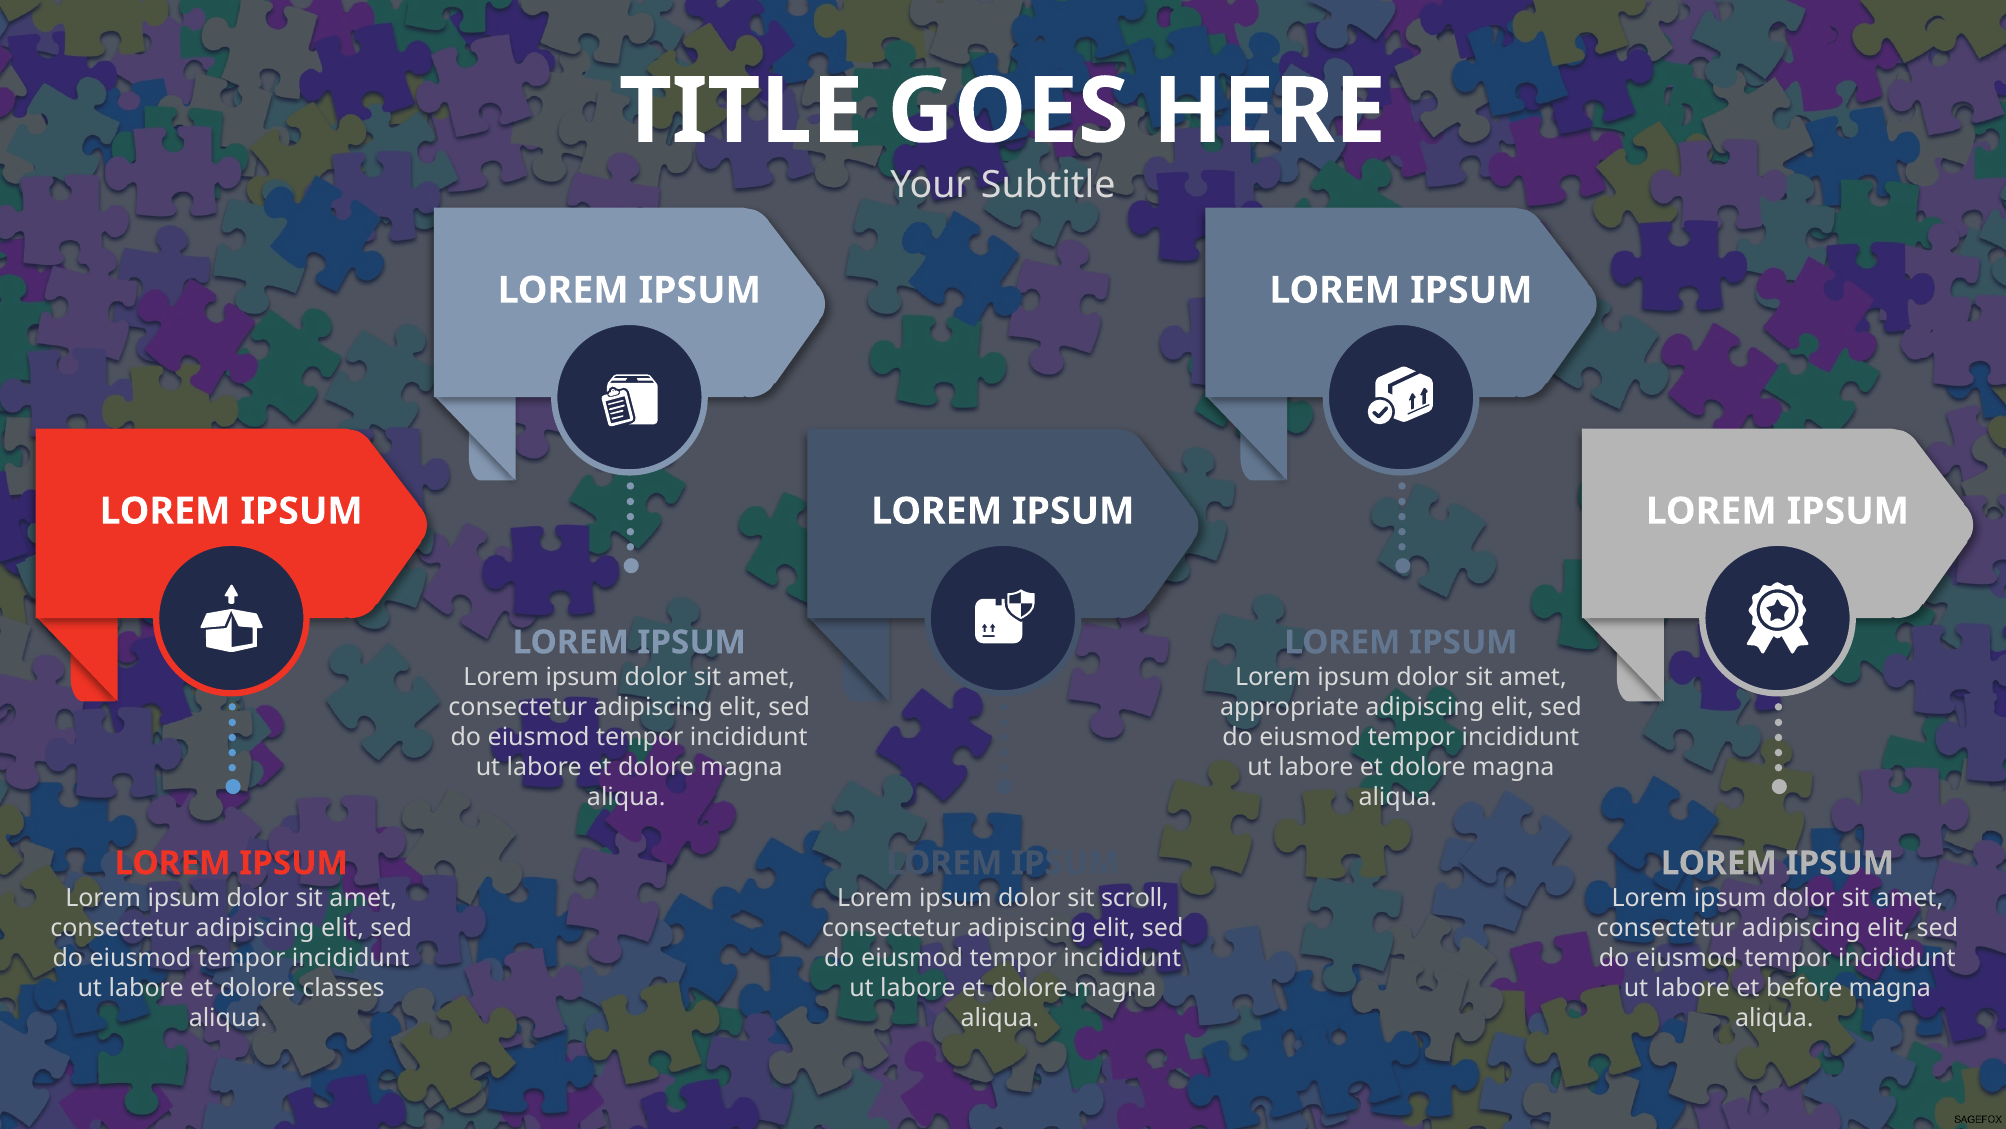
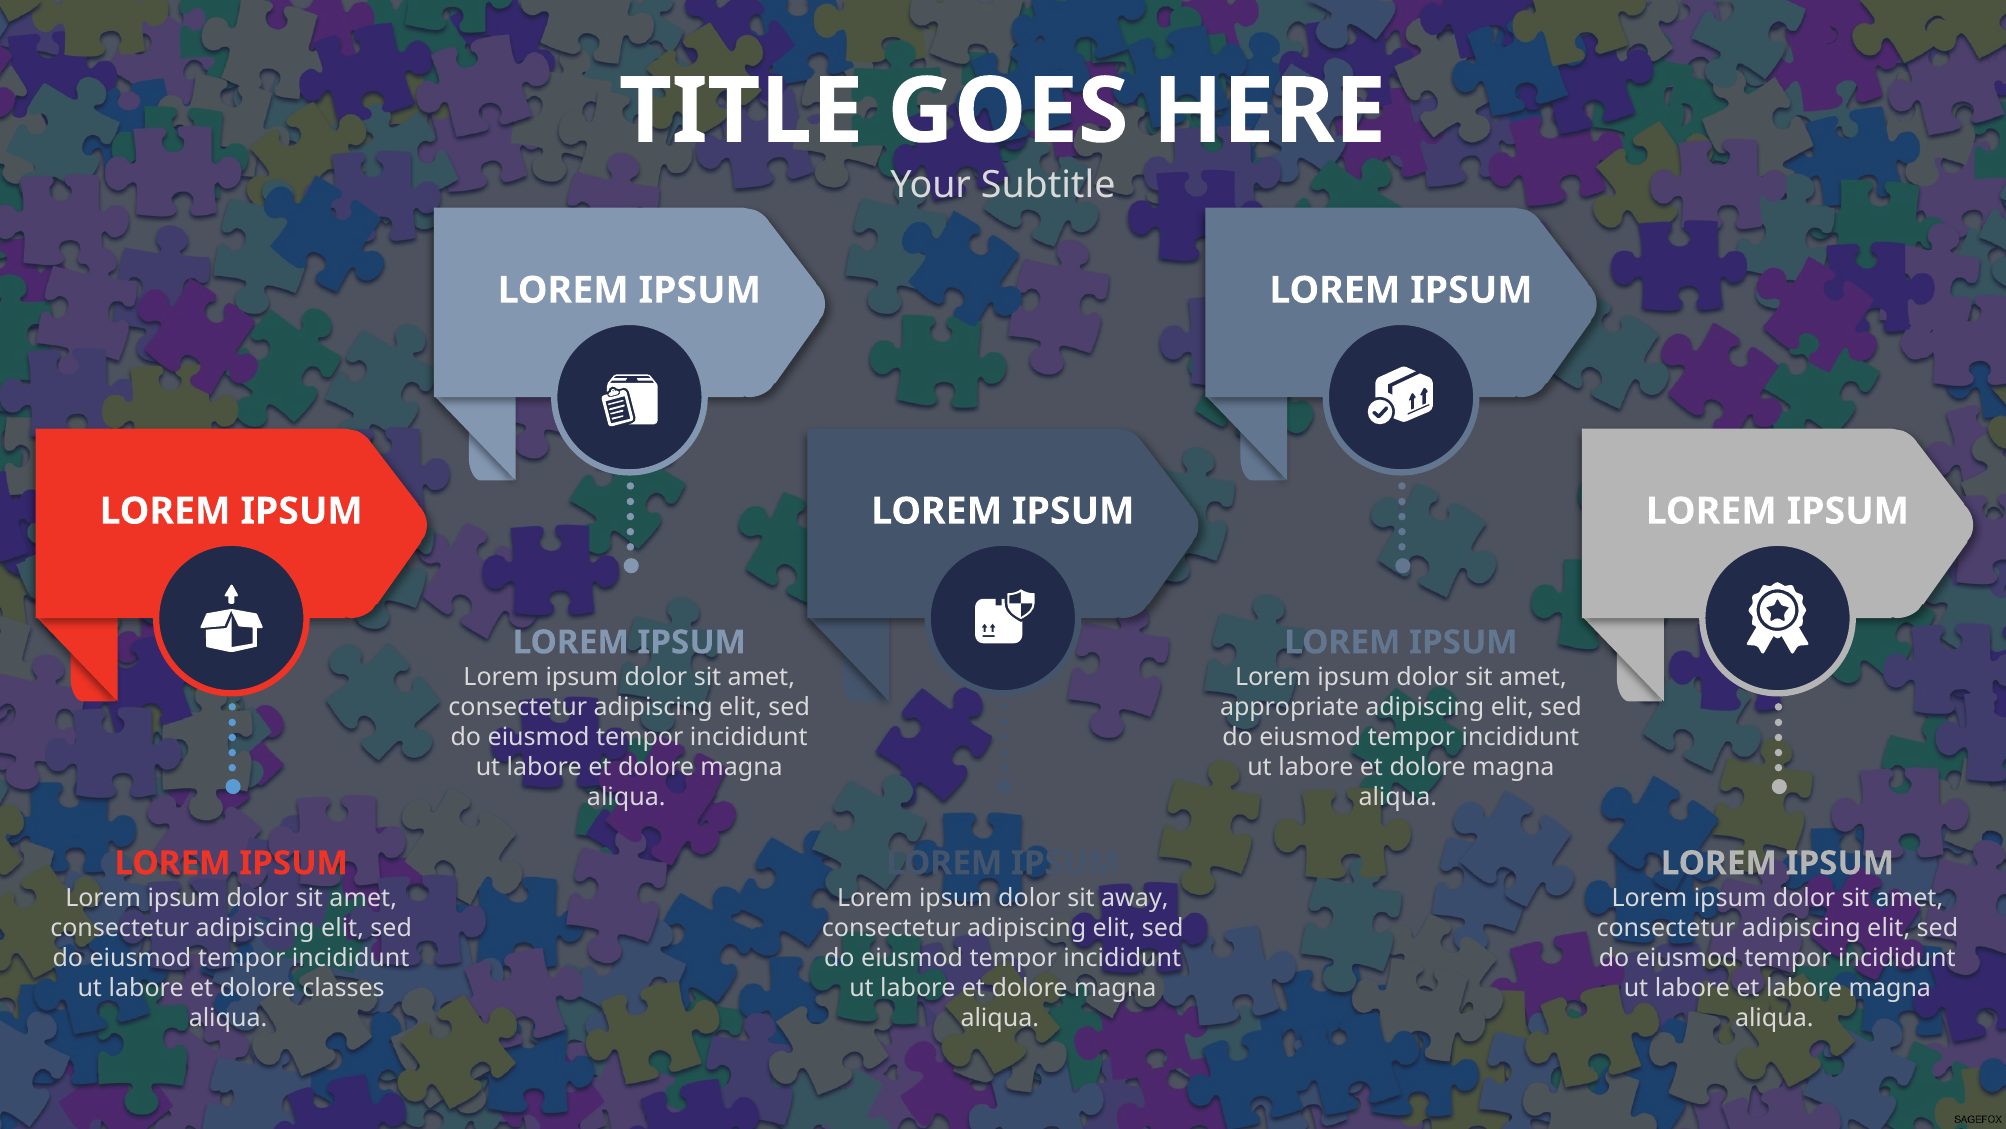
scroll: scroll -> away (1135, 897)
et before: before -> labore (1804, 988)
